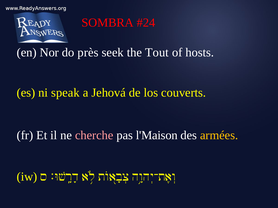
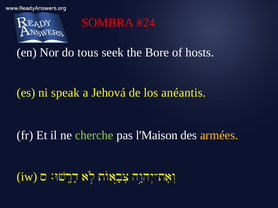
près: près -> tous (88, 52)
Tout: Tout -> Bore (157, 52)
couverts: couverts -> anéantis (184, 93)
cherche colour: pink -> light green (94, 136)
